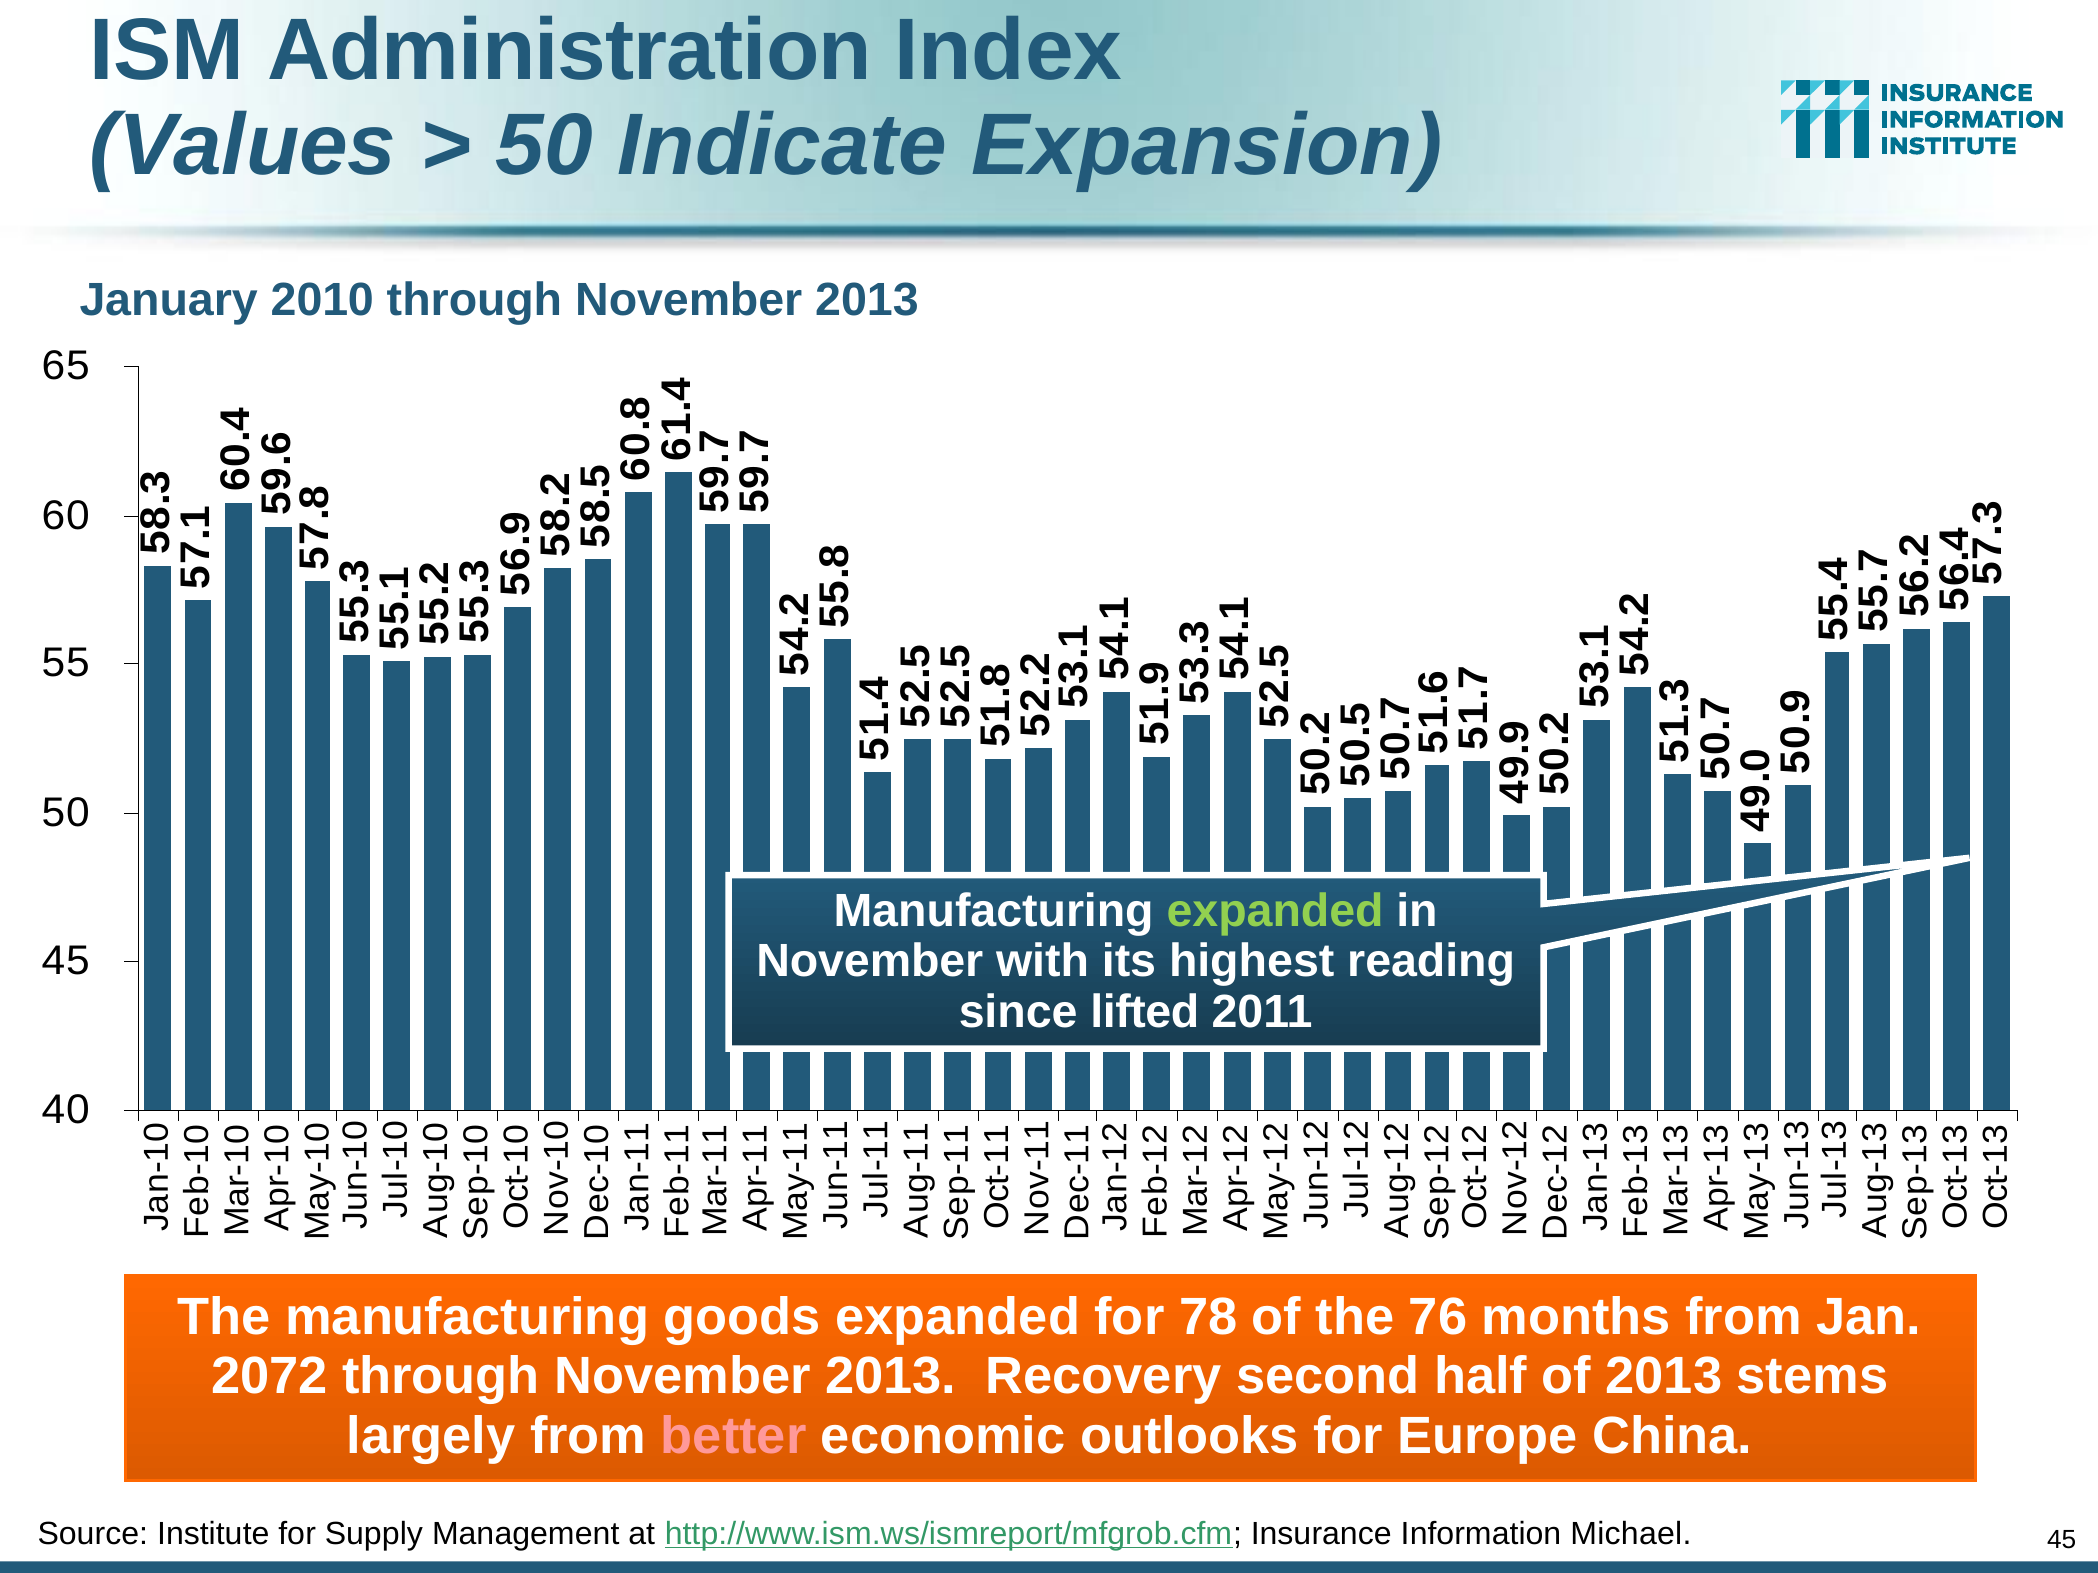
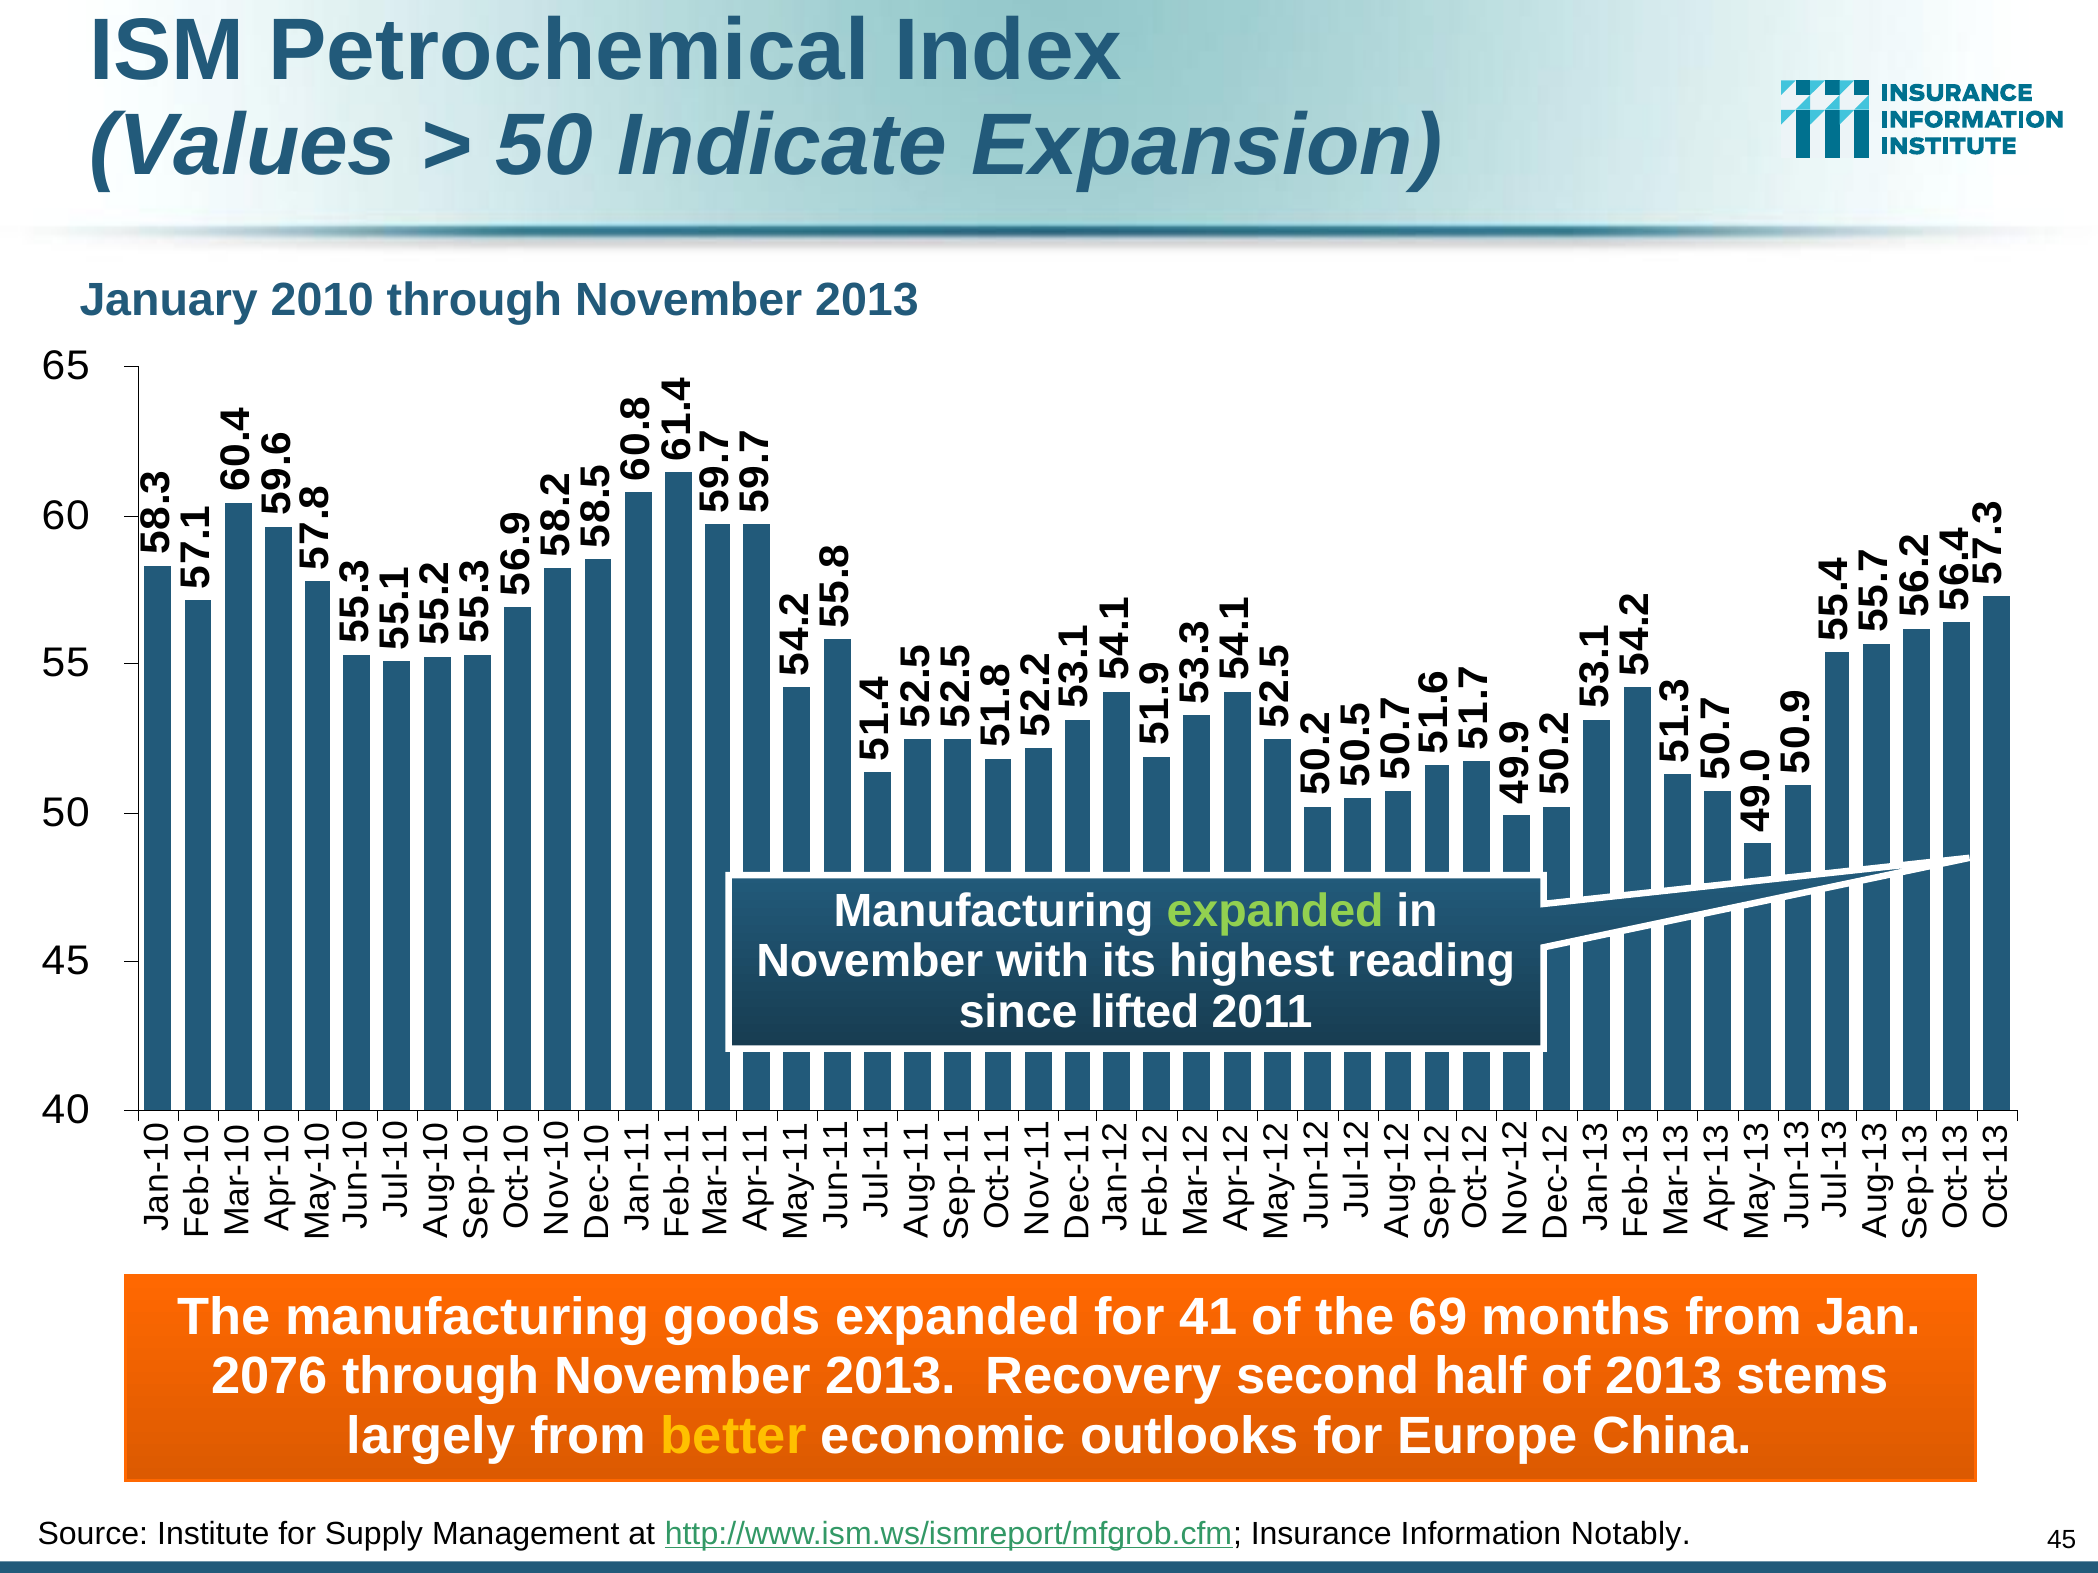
Administration: Administration -> Petrochemical (569, 51)
78: 78 -> 41 (1208, 1317)
76: 76 -> 69 (1438, 1317)
2072: 2072 -> 2076 (269, 1377)
better colour: pink -> yellow (734, 1437)
Michael: Michael -> Notably (1631, 1534)
